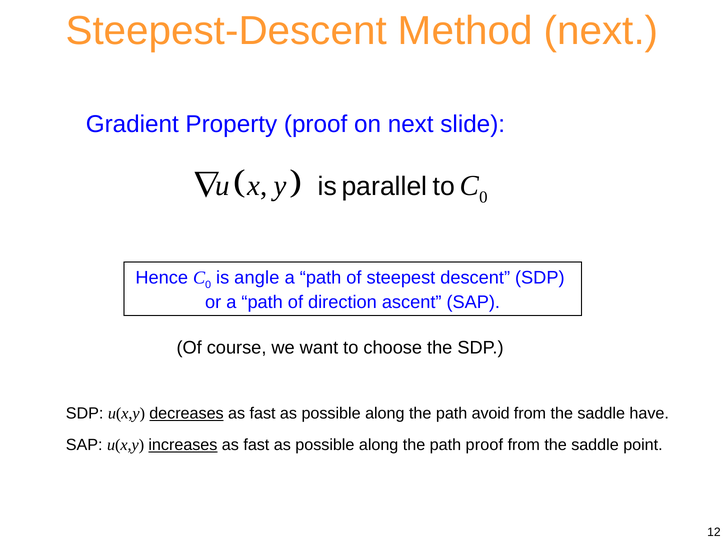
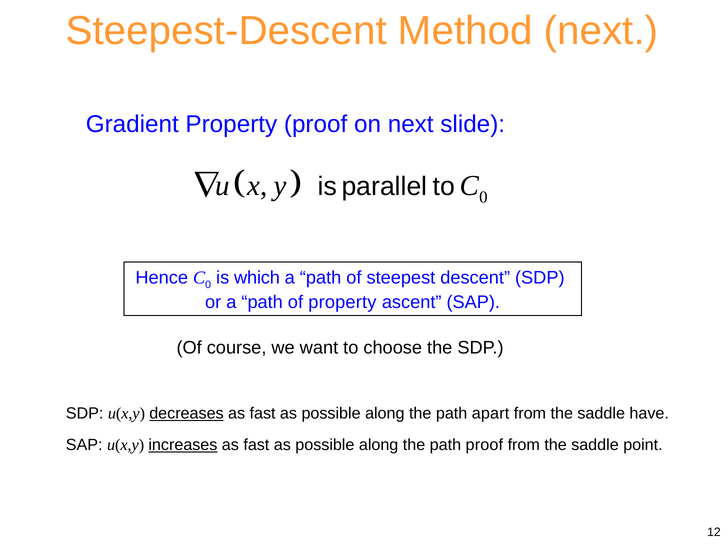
angle: angle -> which (257, 278)
of direction: direction -> property (342, 302)
avoid: avoid -> apart (491, 413)
